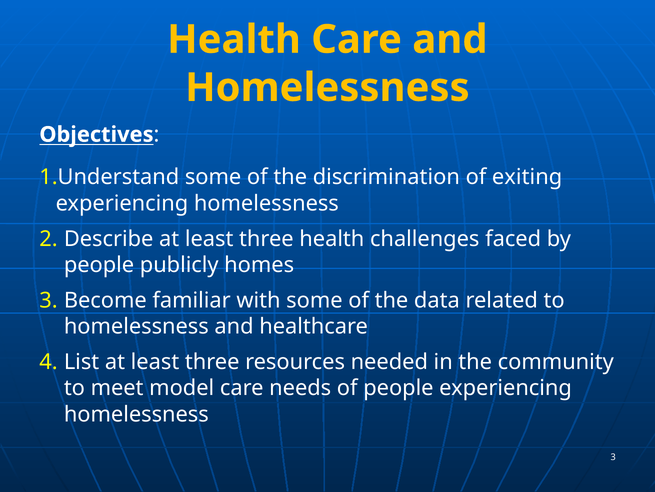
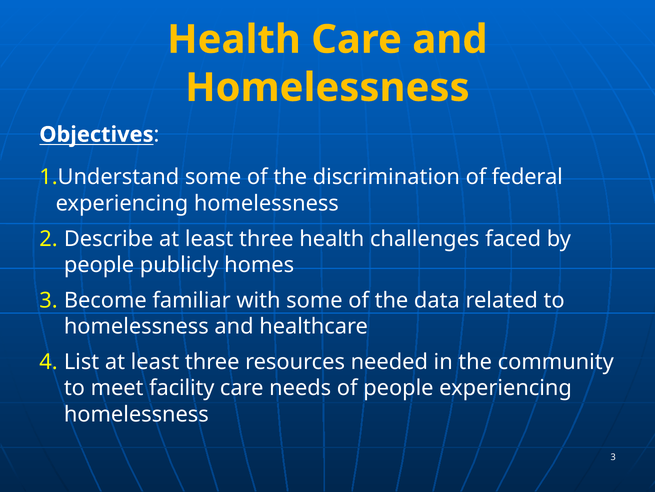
exiting: exiting -> federal (527, 177)
model: model -> facility (182, 388)
